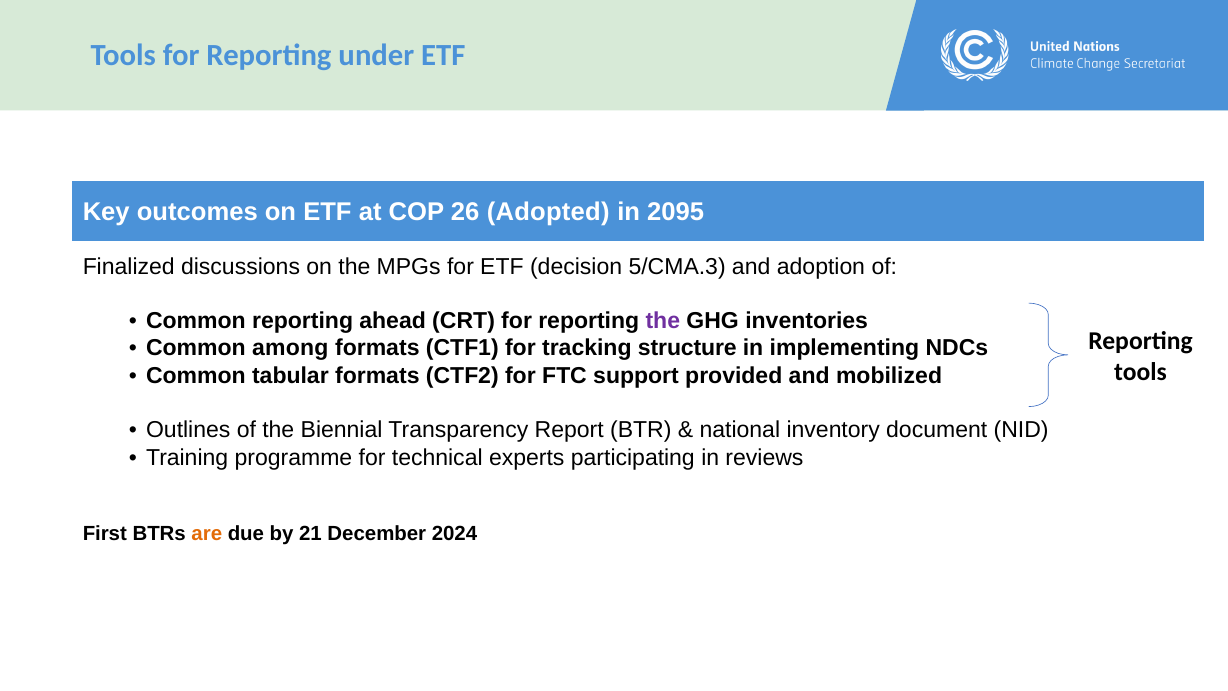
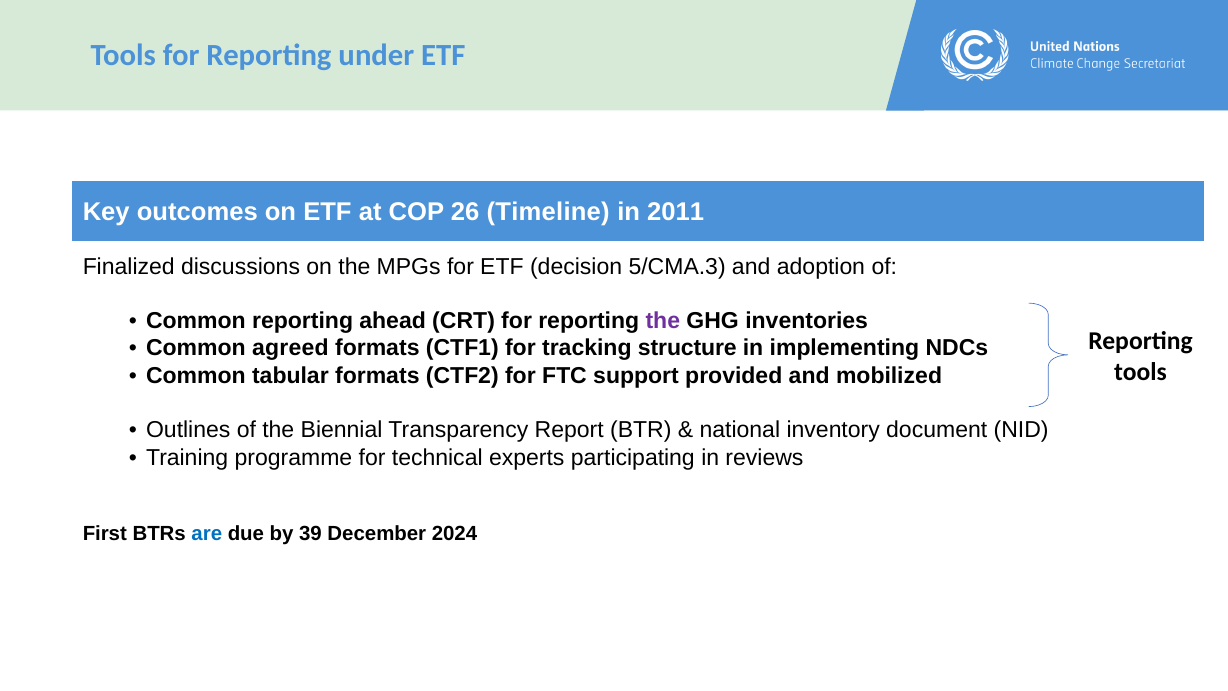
Adopted: Adopted -> Timeline (548, 212)
2095: 2095 -> 2011 (676, 212)
among: among -> agreed (290, 348)
are colour: orange -> blue (207, 533)
21: 21 -> 39 (310, 533)
